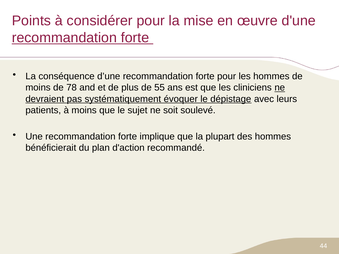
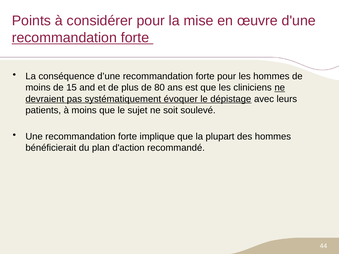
78: 78 -> 15 (72, 88)
55: 55 -> 80 (160, 88)
